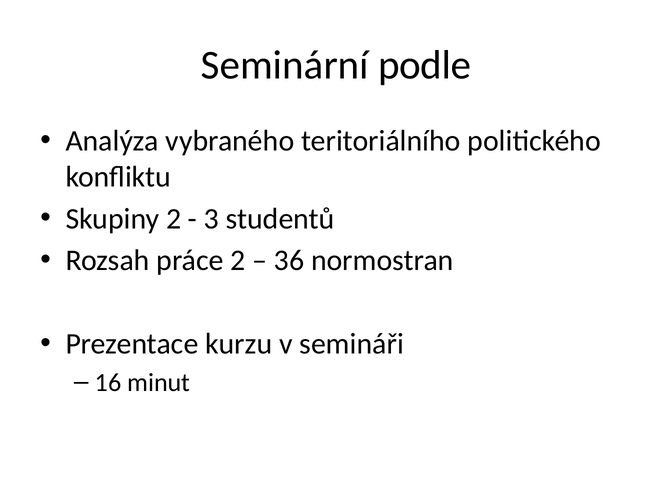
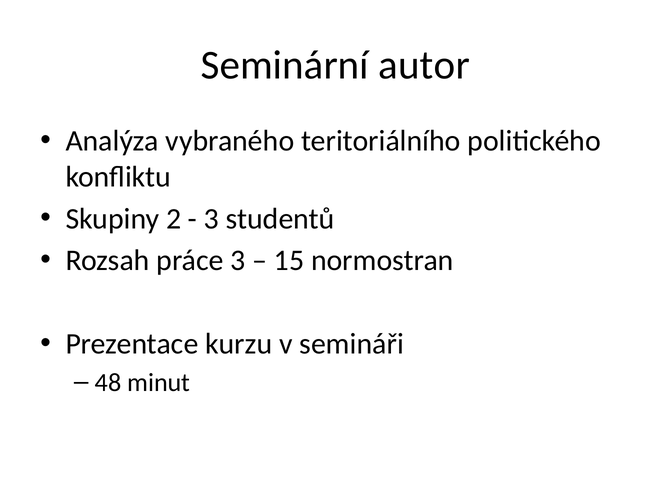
podle: podle -> autor (424, 65)
práce 2: 2 -> 3 (238, 260)
36: 36 -> 15 (289, 260)
16: 16 -> 48 (108, 383)
